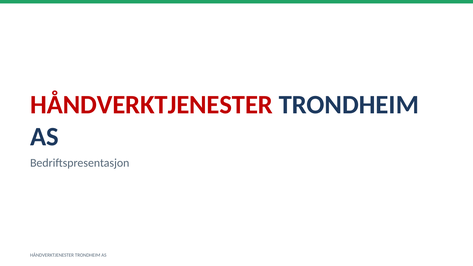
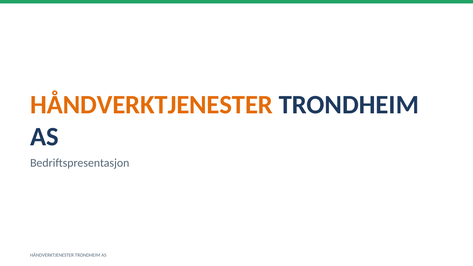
HÅNDVERKTJENESTER colour: red -> orange (151, 105)
